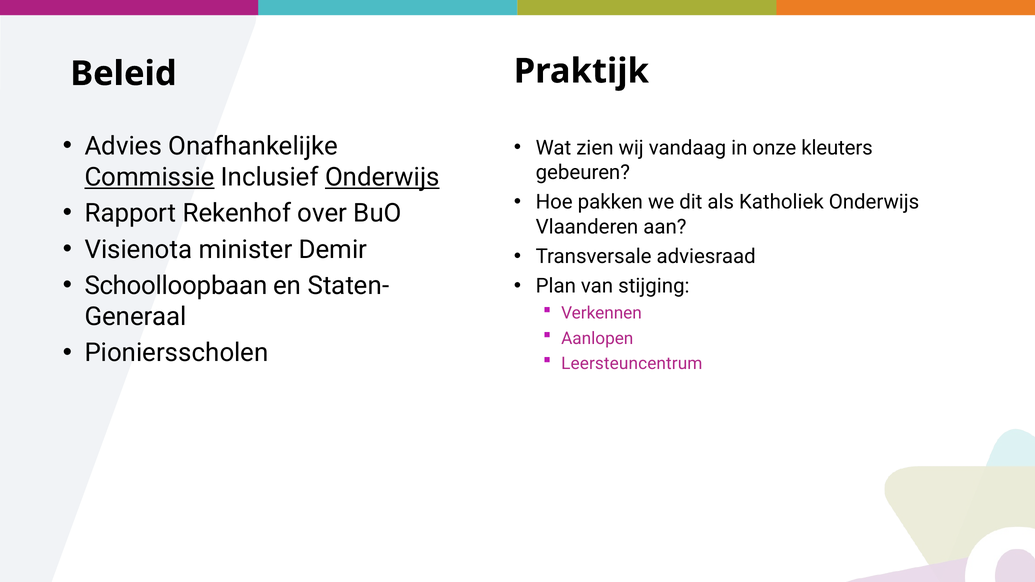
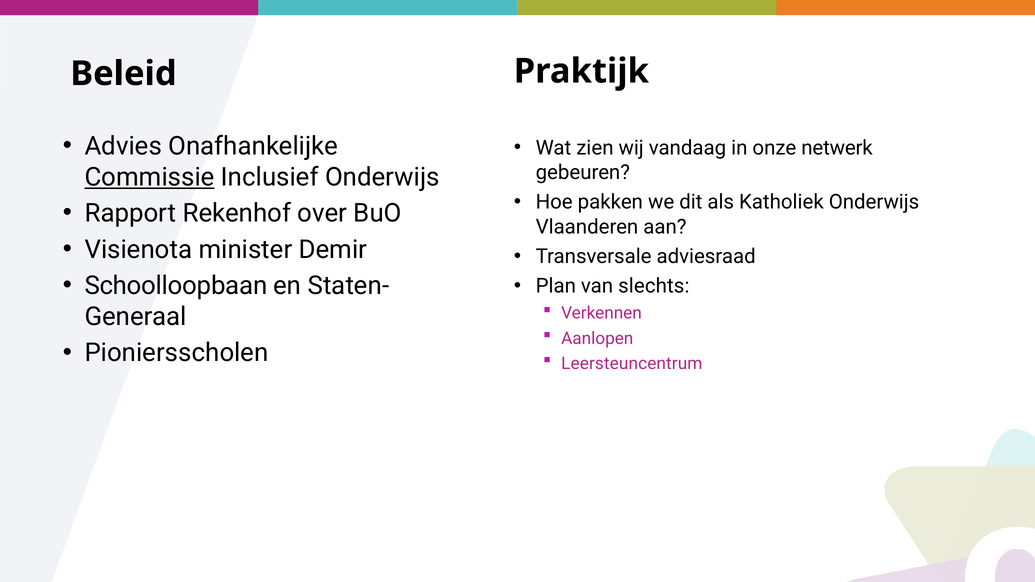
kleuters: kleuters -> netwerk (837, 148)
Onderwijs underline: present -> none (382, 177)
stijging: stijging -> slechts (654, 286)
